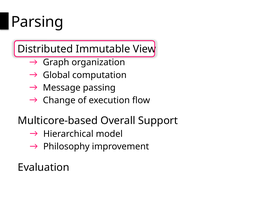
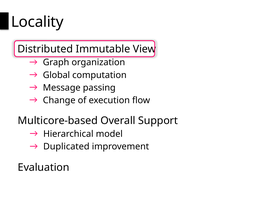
Parsing: Parsing -> Locality (37, 22)
Philosophy: Philosophy -> Duplicated (66, 147)
